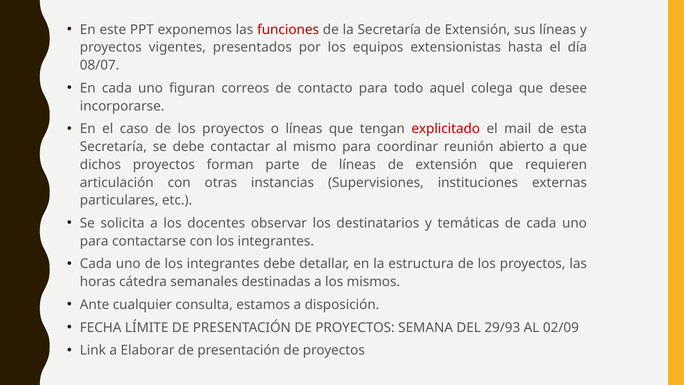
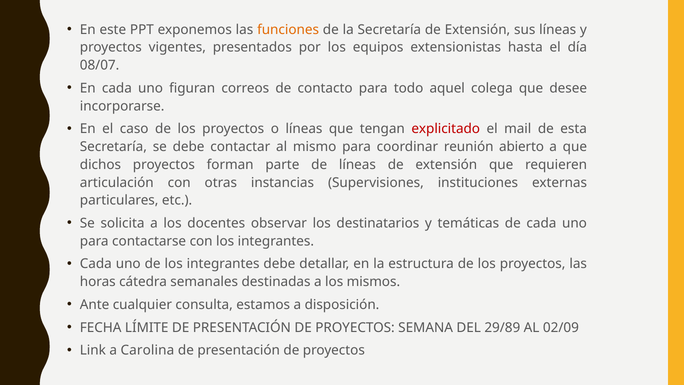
funciones colour: red -> orange (288, 30)
29/93: 29/93 -> 29/89 (502, 327)
Elaborar: Elaborar -> Carolina (147, 350)
